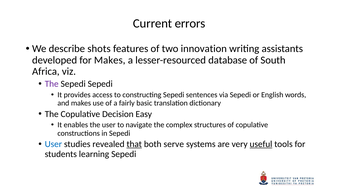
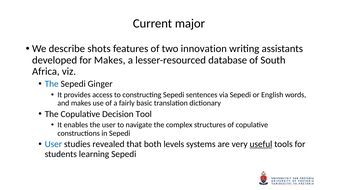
errors: errors -> major (190, 23)
The colour: purple -> blue (52, 84)
Sepedi Sepedi: Sepedi -> Ginger (100, 84)
Easy: Easy -> Tool (144, 114)
that underline: present -> none (134, 144)
serve: serve -> levels (174, 144)
